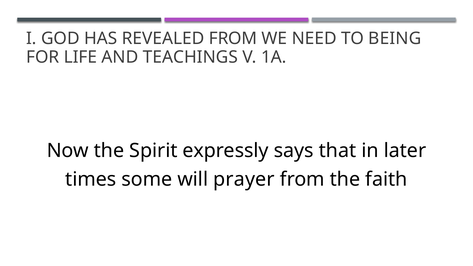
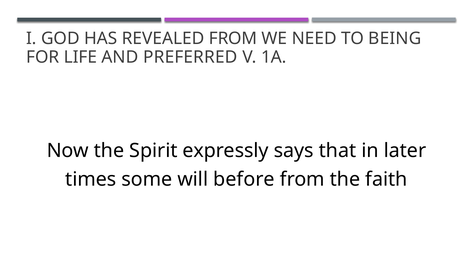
TEACHINGS: TEACHINGS -> PREFERRED (190, 57)
prayer: prayer -> before (244, 179)
